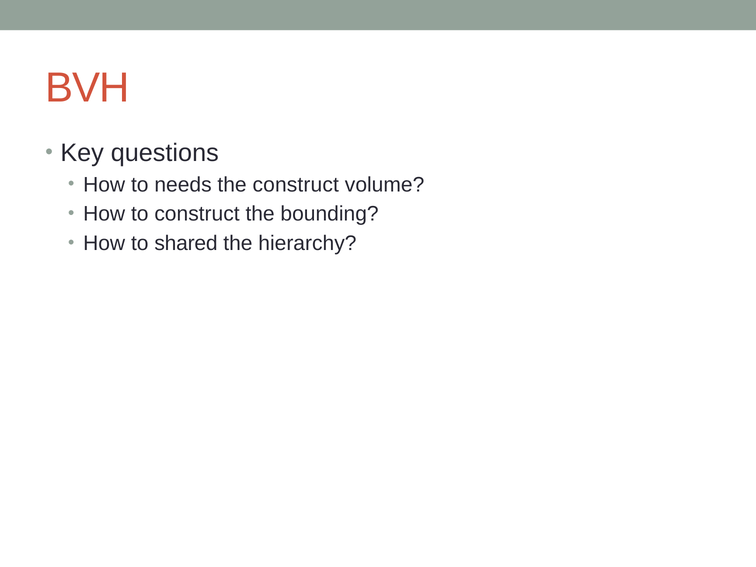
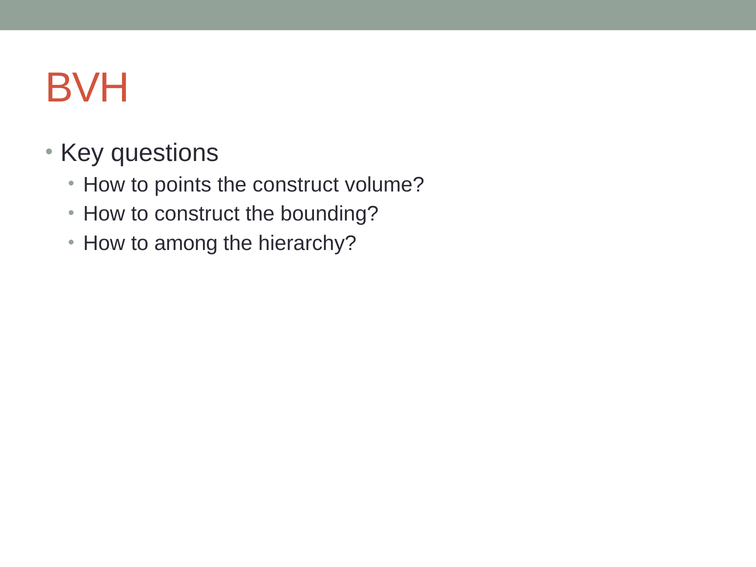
needs: needs -> points (183, 185)
shared: shared -> among (186, 243)
